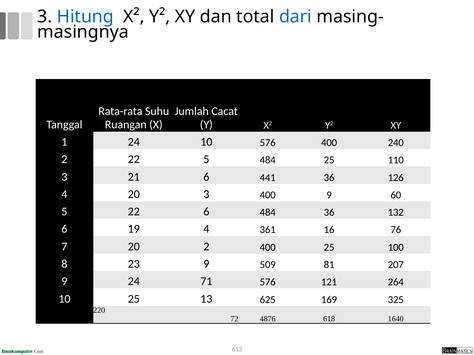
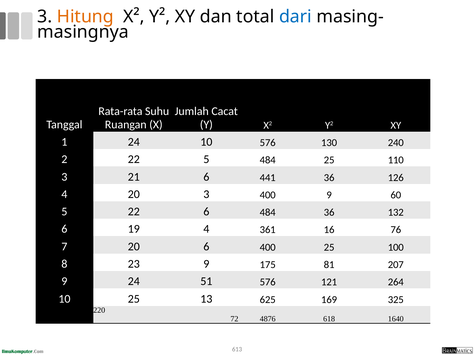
Hitung colour: blue -> orange (85, 17)
576 400: 400 -> 130 (329, 143)
20 2: 2 -> 6 (206, 247)
509: 509 -> 175 (268, 265)
71: 71 -> 51 (206, 282)
